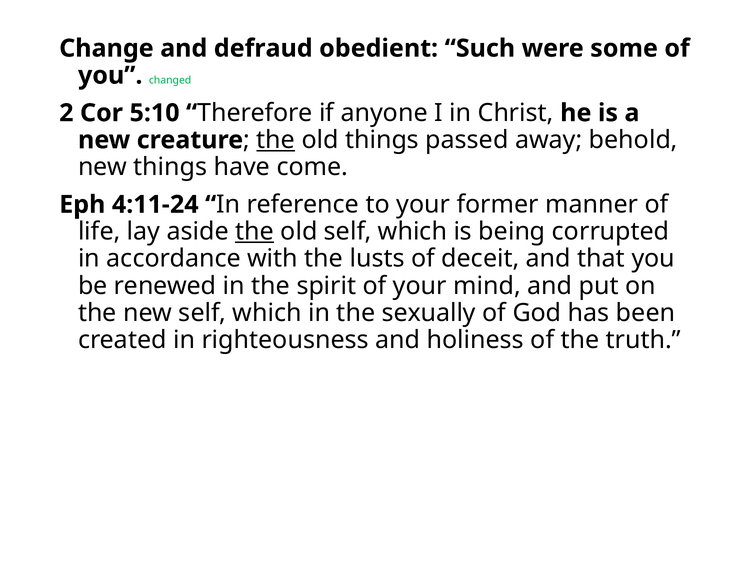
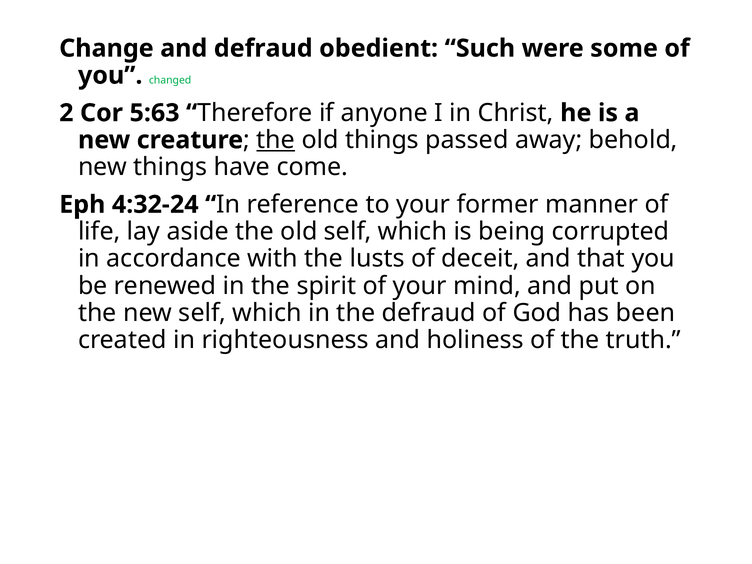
5:10: 5:10 -> 5:63 (155, 113)
4:11-24: 4:11-24 -> 4:32-24 (155, 205)
the underline: present -> none (255, 232)
the sexually: sexually -> defraud (429, 313)
